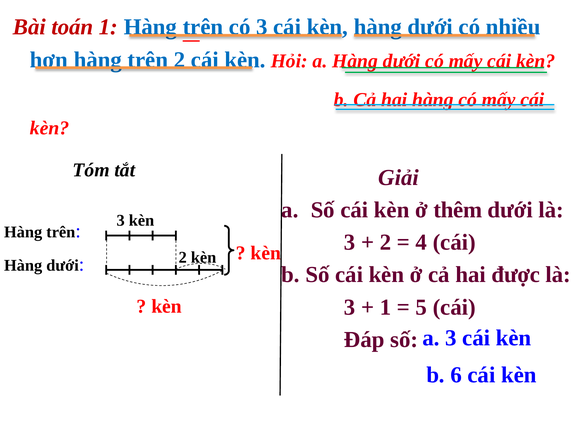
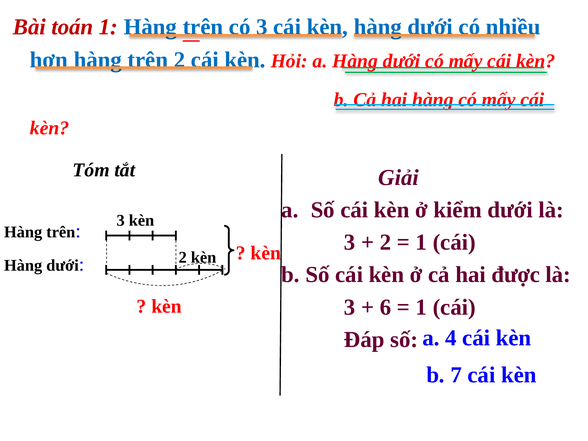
thêm: thêm -> kiểm (458, 210)
4: 4 -> 1 (421, 242)
1: 1 -> 6 (385, 307)
5: 5 -> 1 (421, 307)
a 3: 3 -> 4 (451, 338)
6: 6 -> 7 (456, 375)
